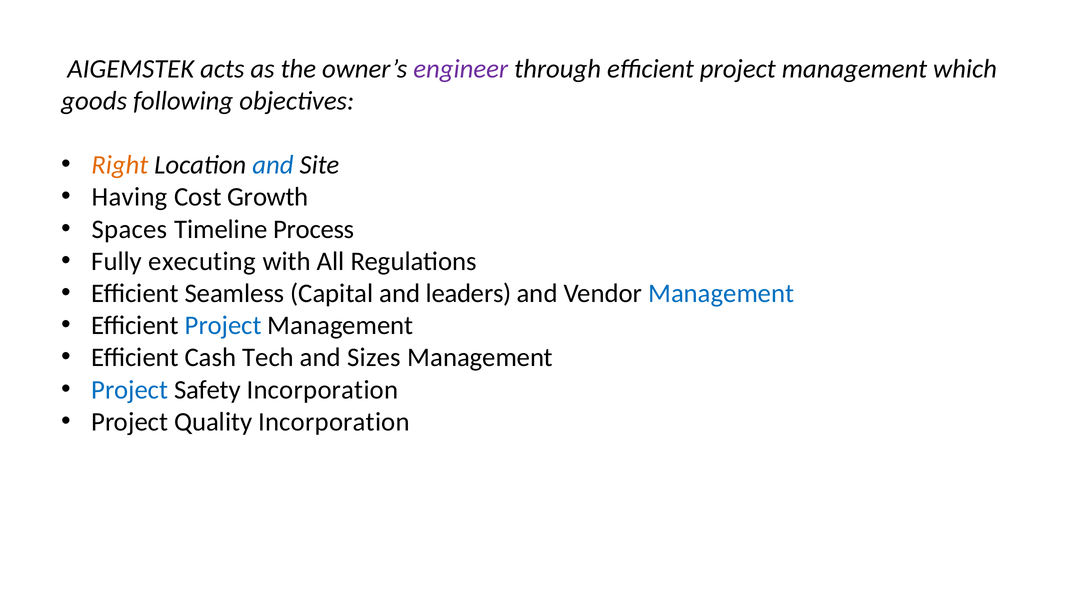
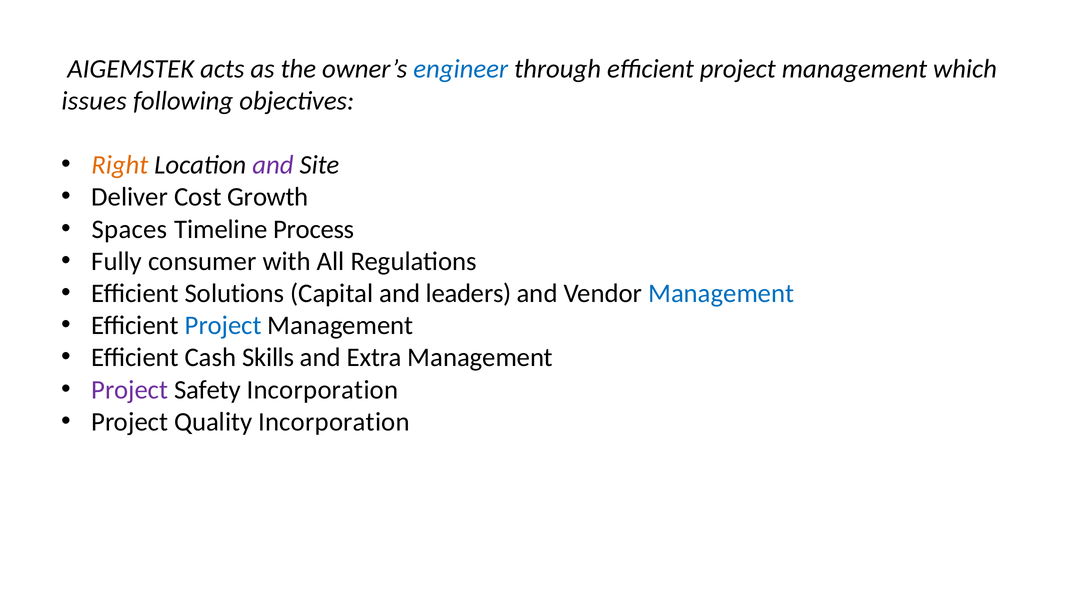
engineer colour: purple -> blue (461, 69)
goods: goods -> issues (94, 101)
and colour: blue -> purple (273, 165)
Having: Having -> Deliver (130, 197)
executing: executing -> consumer (202, 261)
Seamless: Seamless -> Solutions (235, 293)
Tech: Tech -> Skills (268, 358)
Sizes: Sizes -> Extra (374, 358)
Project colour: blue -> purple (130, 390)
